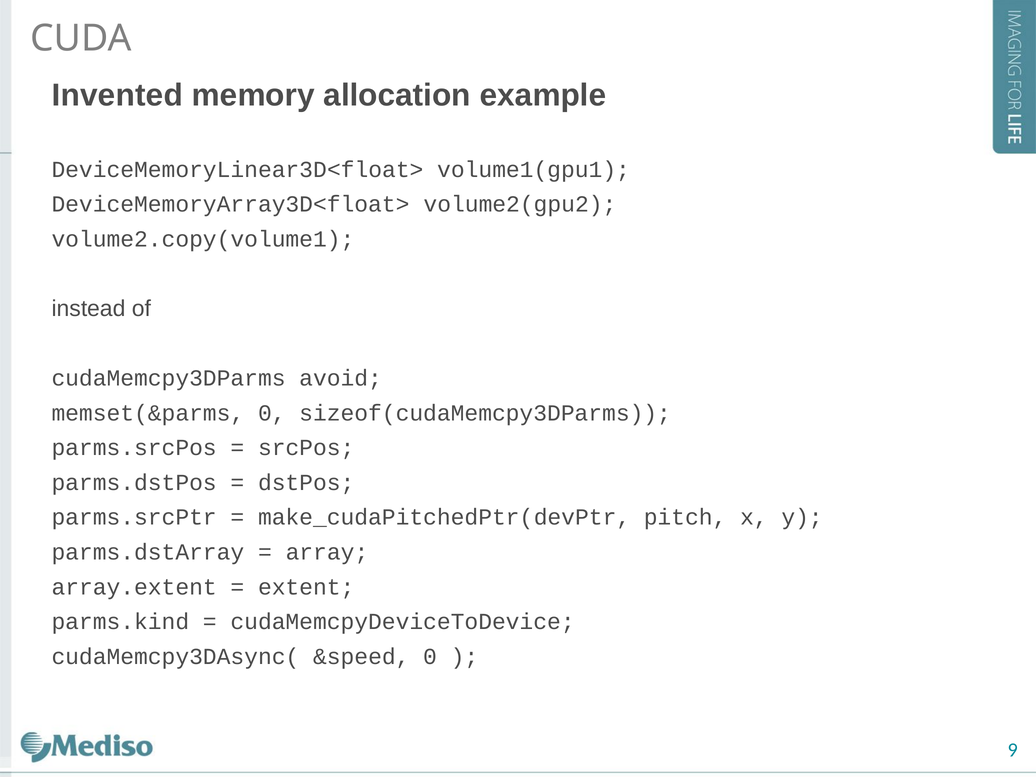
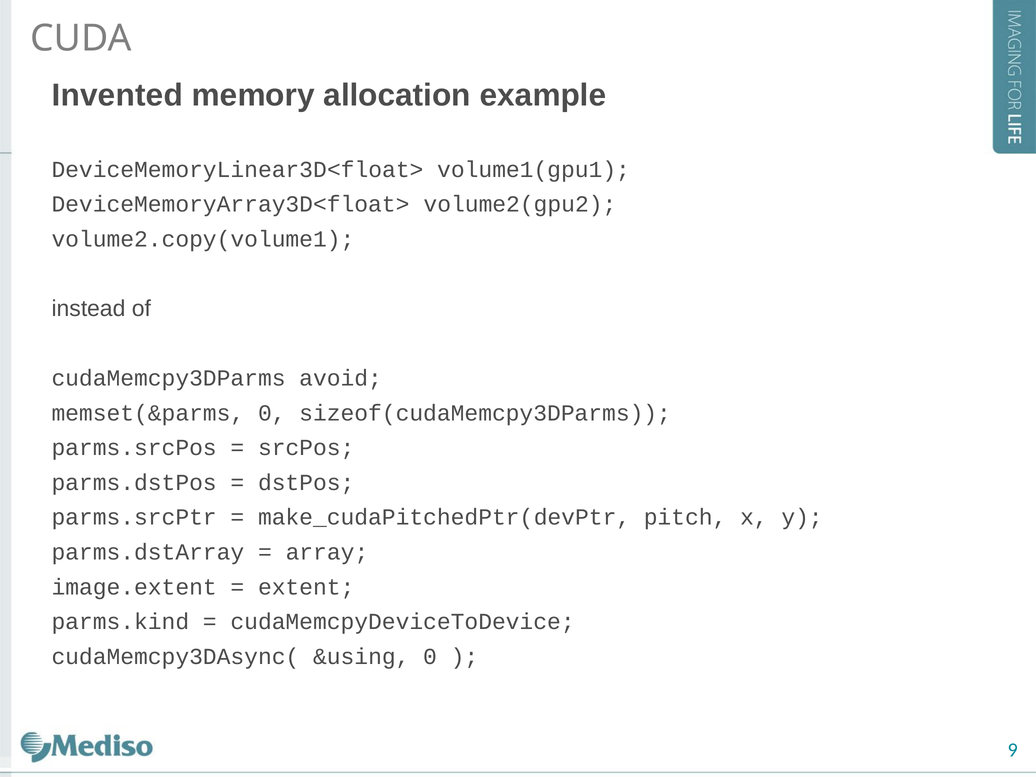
array.extent: array.extent -> image.extent (134, 587)
&speed: &speed -> &using (361, 657)
